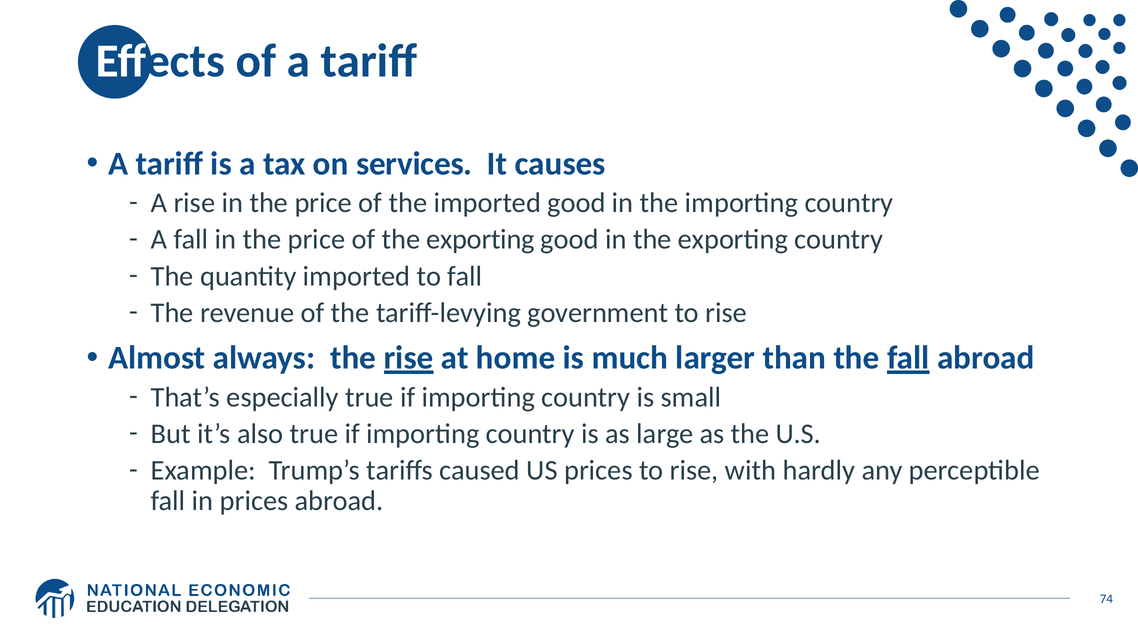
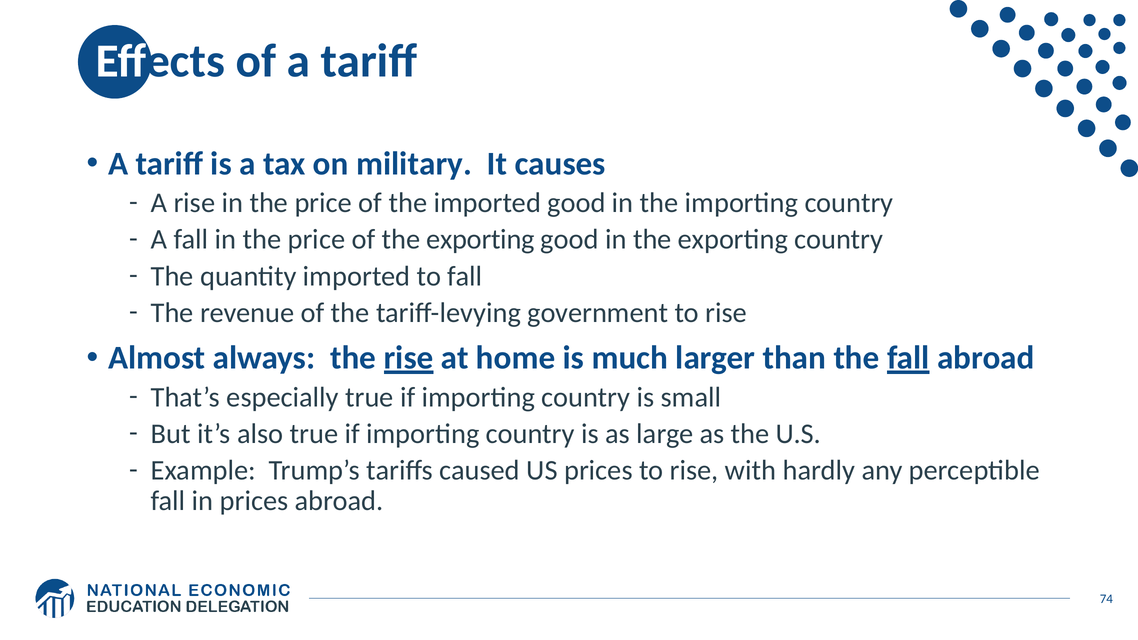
services: services -> military (414, 164)
